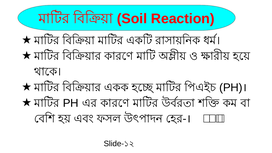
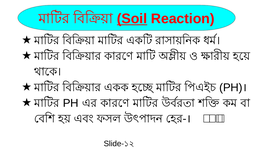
Soil underline: none -> present (132, 19)
